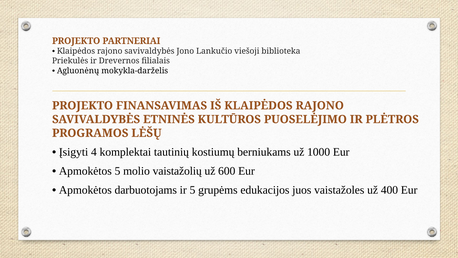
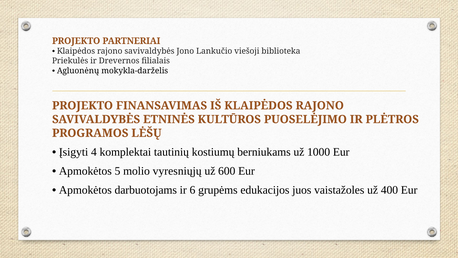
vaistažolių: vaistažolių -> vyresniųjų (177, 171)
ir 5: 5 -> 6 (192, 190)
